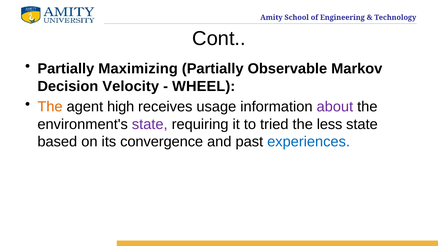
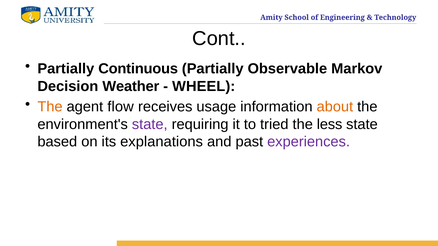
Maximizing: Maximizing -> Continuous (138, 69)
Velocity: Velocity -> Weather (131, 86)
high: high -> flow (121, 107)
about colour: purple -> orange (335, 107)
convergence: convergence -> explanations (162, 142)
experiences colour: blue -> purple (309, 142)
